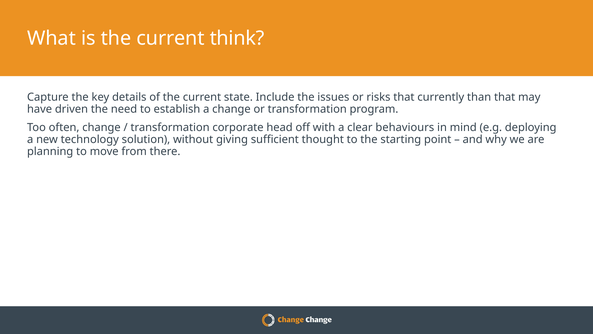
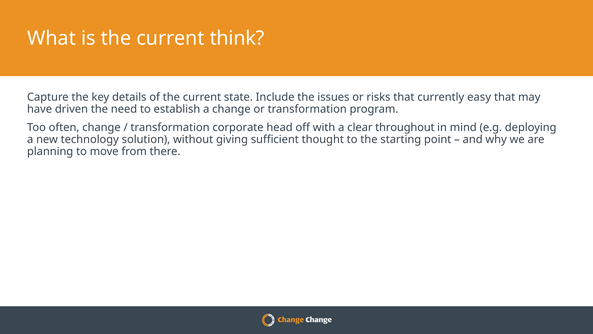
than: than -> easy (479, 97)
behaviours: behaviours -> throughout (405, 127)
